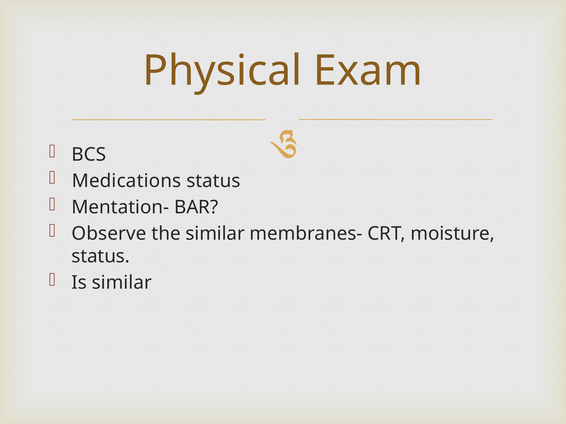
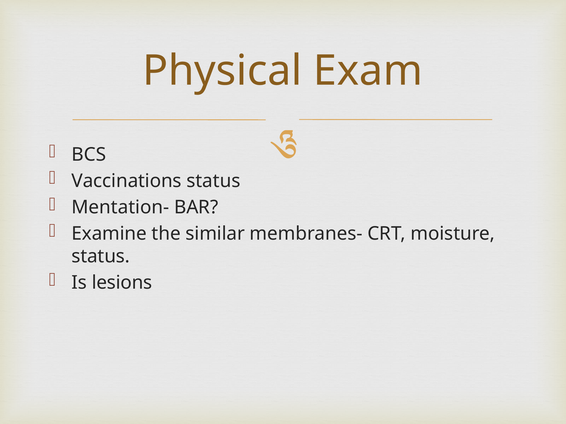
Medications: Medications -> Vaccinations (127, 181)
Observe: Observe -> Examine (109, 234)
Is similar: similar -> lesions (122, 283)
